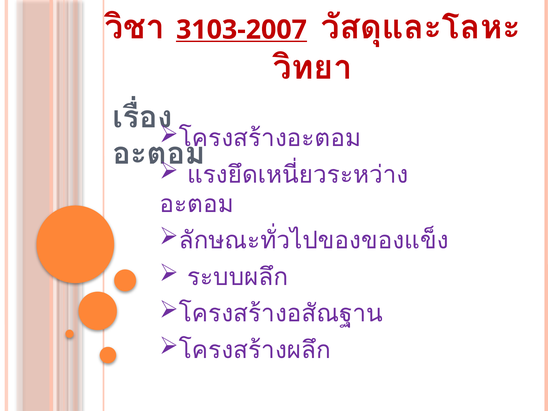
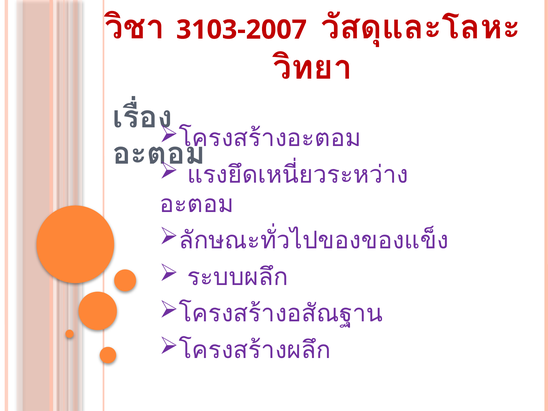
3103-2007 underline: present -> none (242, 30)
